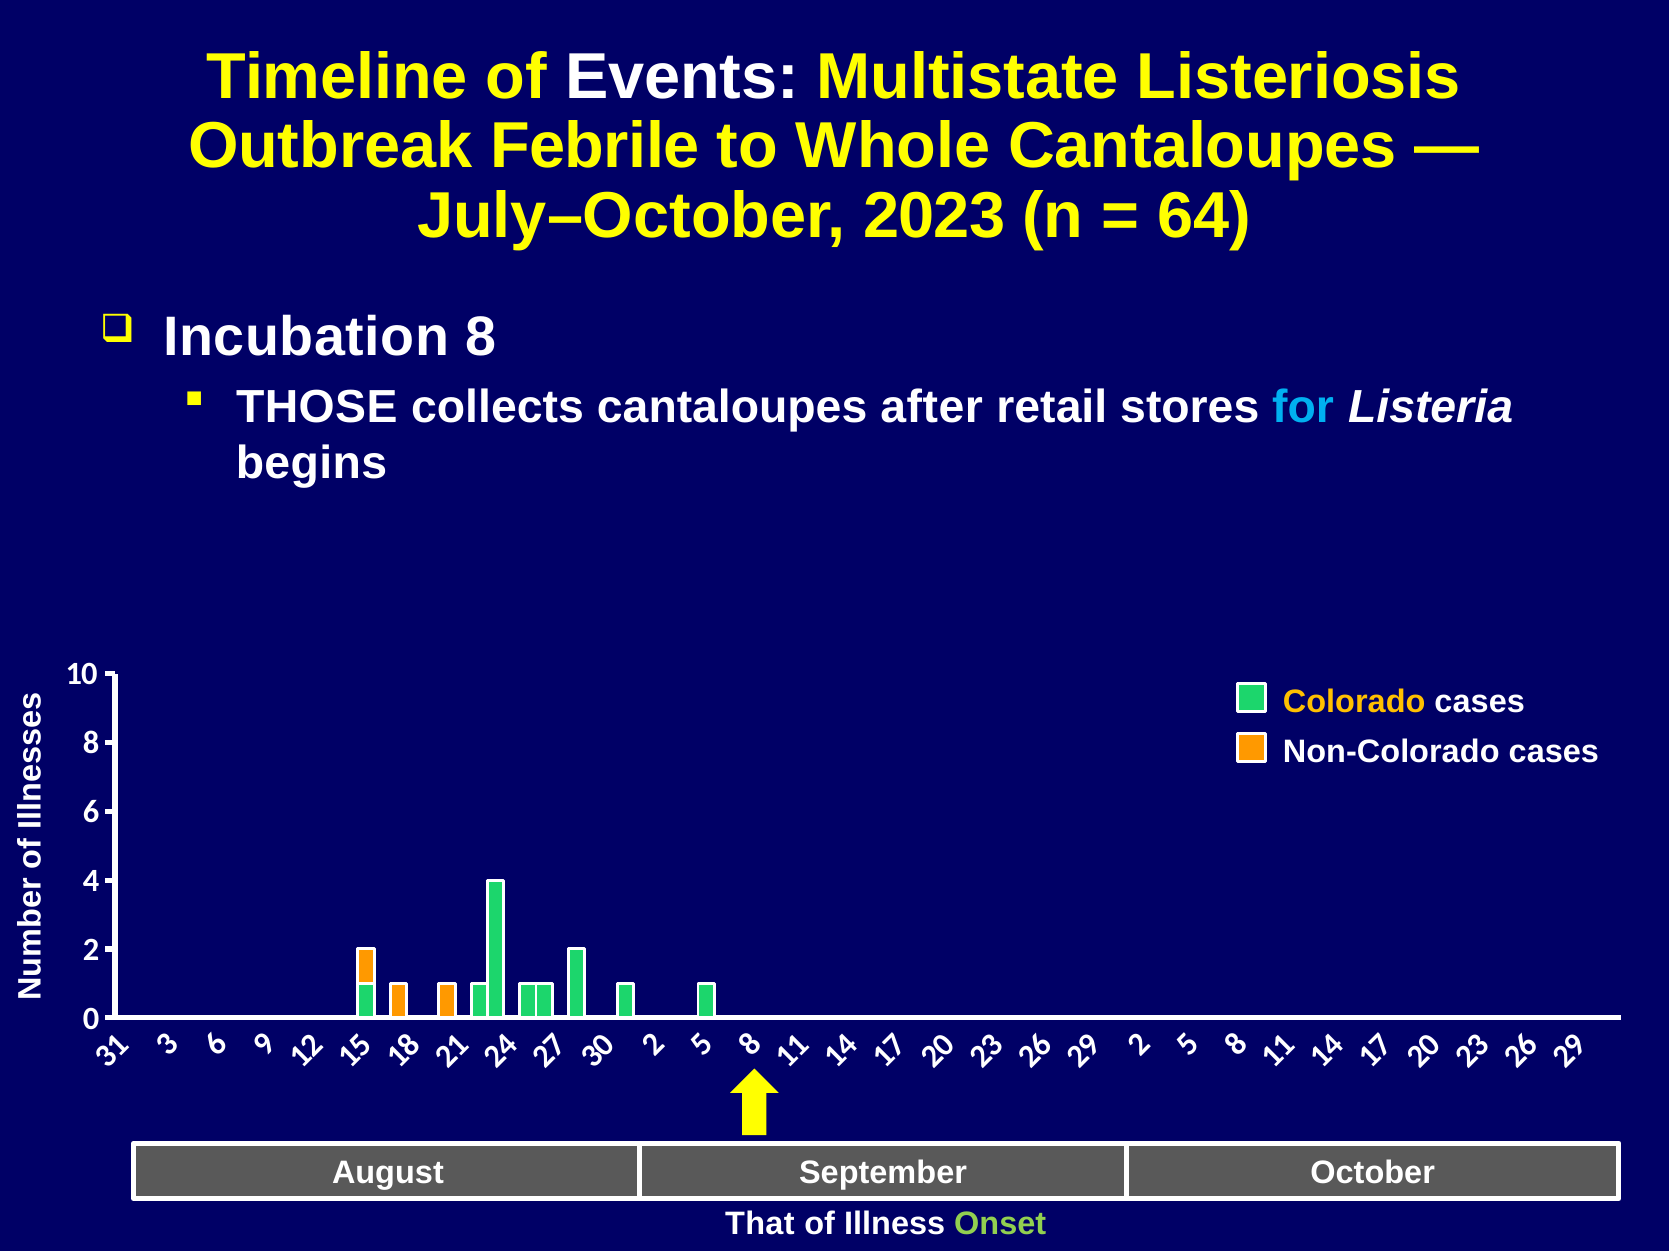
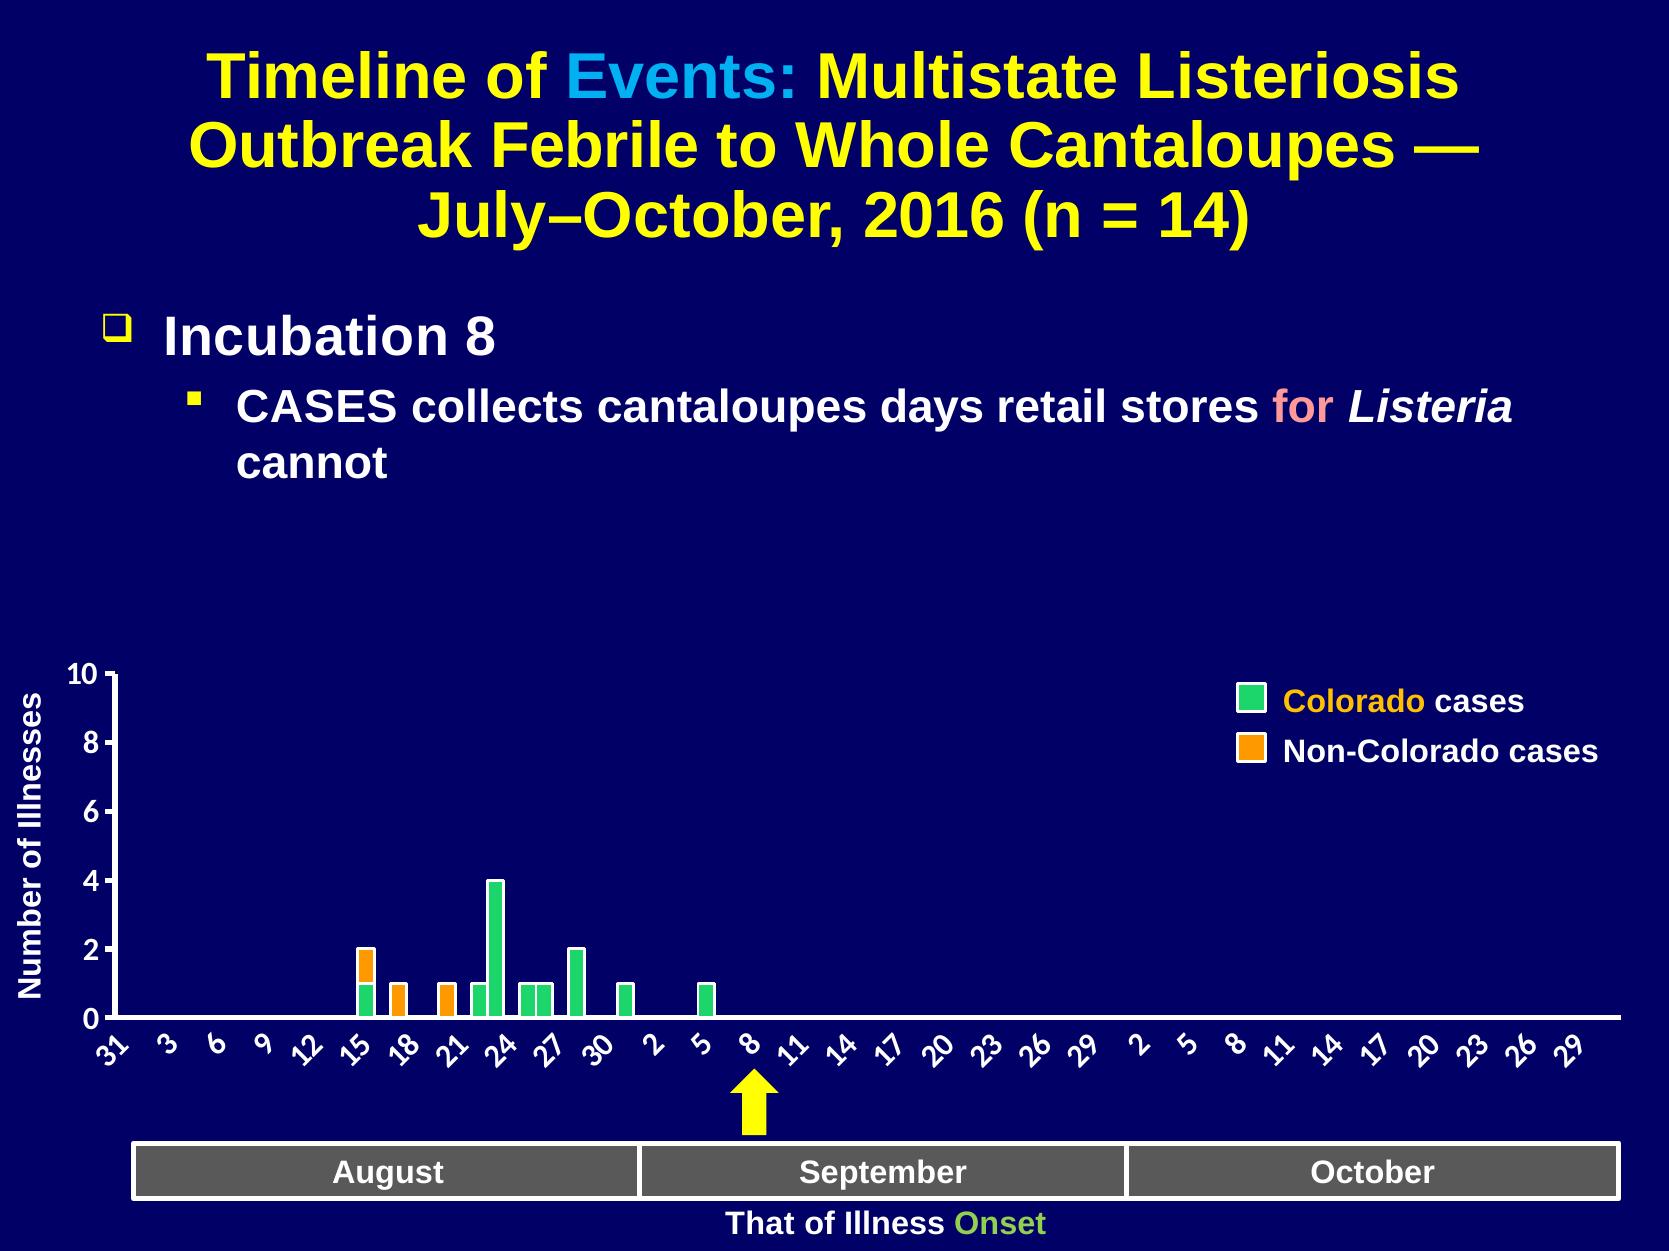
Events colour: white -> light blue (682, 77)
2023: 2023 -> 2016 (934, 216)
64: 64 -> 14 (1204, 216)
THOSE: THOSE -> CASES (317, 408)
after: after -> days (932, 408)
for colour: light blue -> pink (1303, 408)
begins: begins -> cannot (312, 463)
